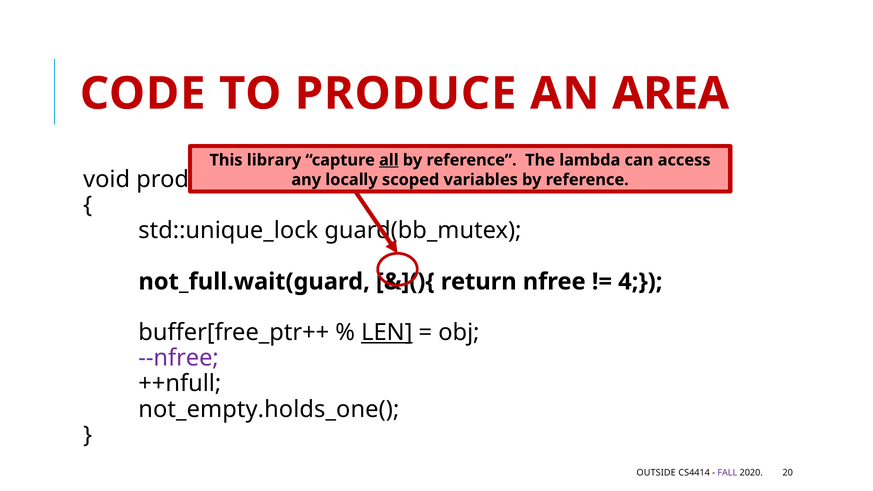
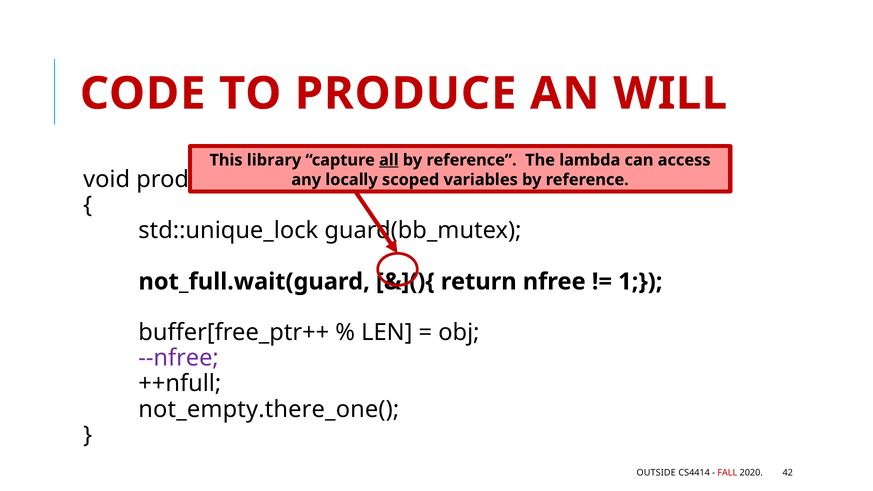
AREA: AREA -> WILL (670, 94)
4: 4 -> 1 (640, 282)
LEN underline: present -> none (387, 333)
not_empty.holds_one(: not_empty.holds_one( -> not_empty.there_one( (269, 409)
FALL colour: purple -> red (727, 473)
20: 20 -> 42 (788, 473)
